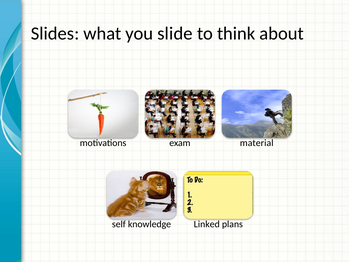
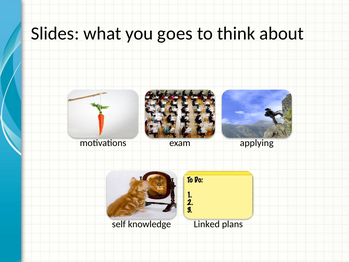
slide: slide -> goes (175, 34)
material: material -> applying (257, 143)
